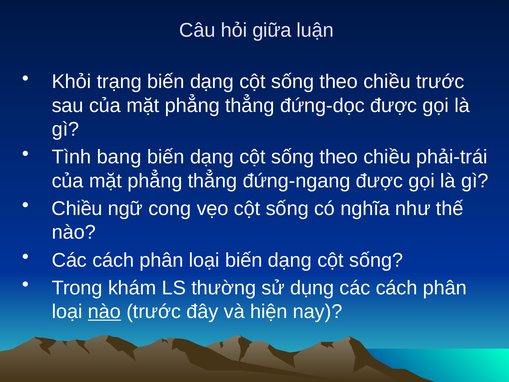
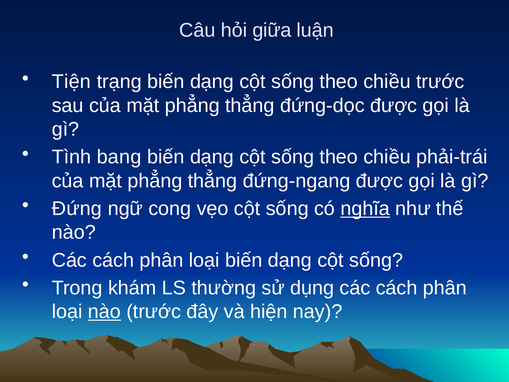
Khỏi: Khỏi -> Tiện (71, 82)
Chiều: Chiều -> Đứng (77, 208)
nghĩa underline: none -> present (365, 208)
